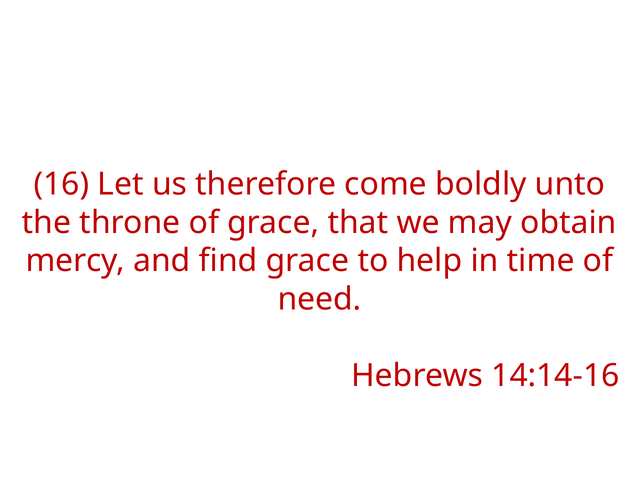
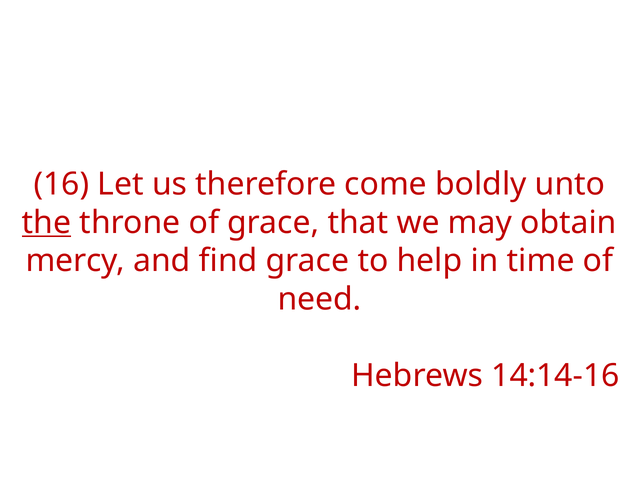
the underline: none -> present (47, 223)
